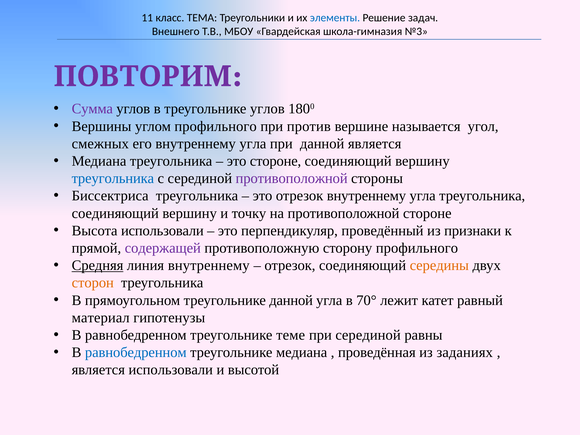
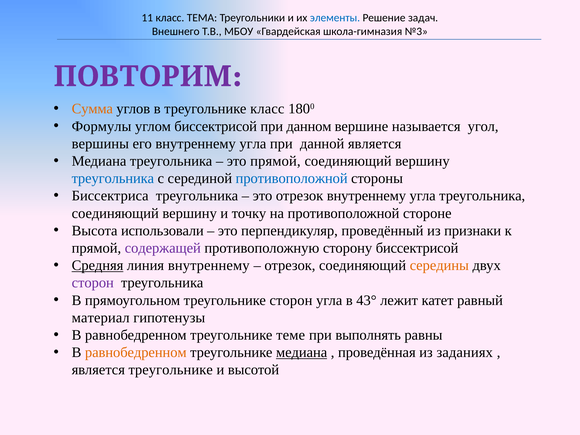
Сумма colour: purple -> orange (92, 109)
треугольнике углов: углов -> класс (267, 109)
Вершины: Вершины -> Формулы (102, 126)
углом профильного: профильного -> биссектрисой (216, 126)
против: против -> данном (309, 126)
смежных: смежных -> вершины (100, 144)
это стороне: стороне -> прямой (275, 161)
противоположной colour: purple -> blue (292, 178)
сторону профильного: профильного -> биссектрисой (417, 248)
сторон colour: orange -> purple (93, 283)
треугольнике данной: данной -> сторон (291, 300)
70°: 70° -> 43° (366, 300)
при серединой: серединой -> выполнять (368, 335)
равнобедренном colour: blue -> orange (136, 352)
медиана underline: none -> present (302, 352)
является использовали: использовали -> треугольнике (171, 370)
